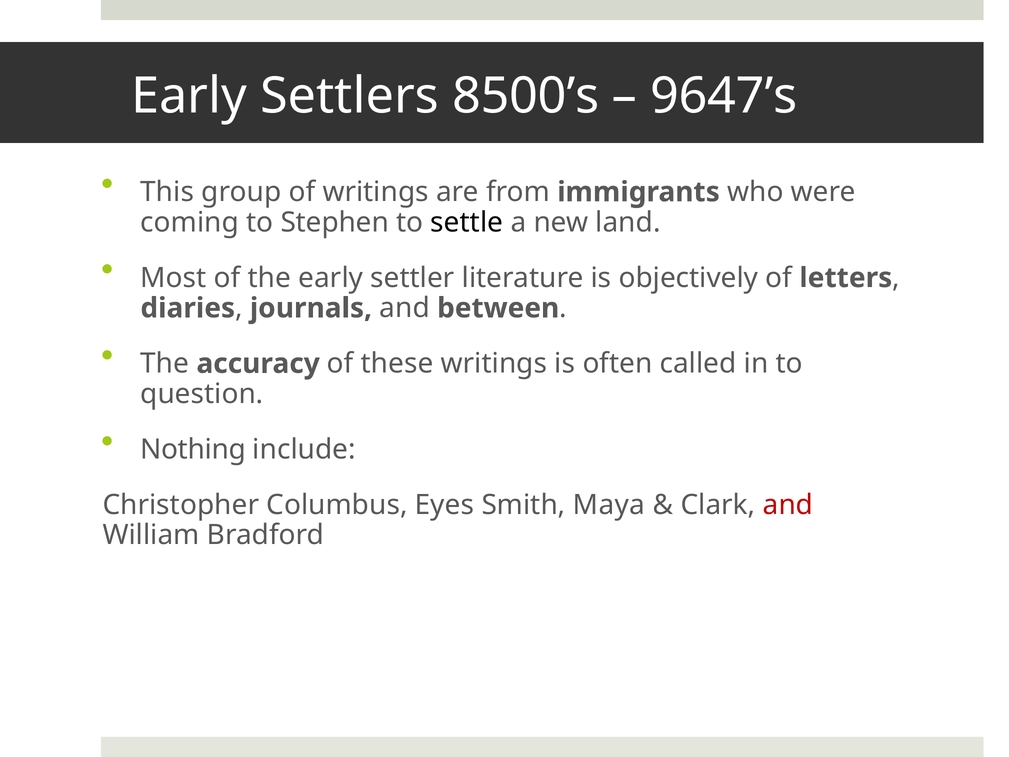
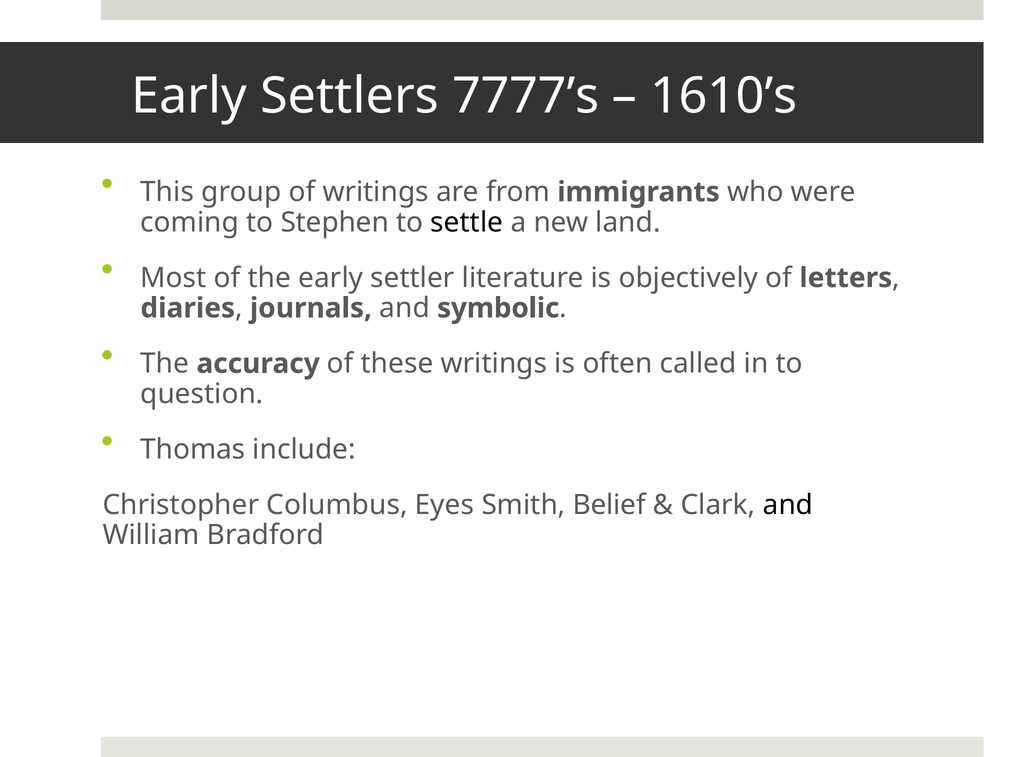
8500’s: 8500’s -> 7777’s (526, 96)
9647’s: 9647’s -> 1610’s (724, 96)
between: between -> symbolic (498, 308)
Nothing: Nothing -> Thomas (193, 449)
Maya: Maya -> Belief (609, 505)
and colour: red -> black (788, 505)
